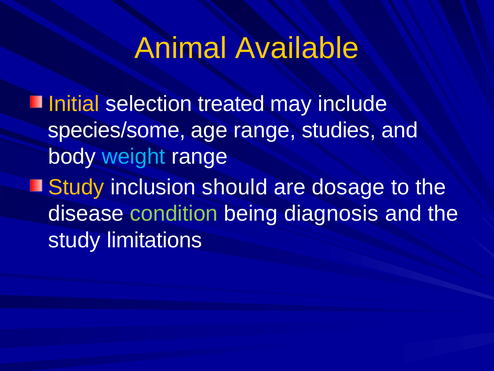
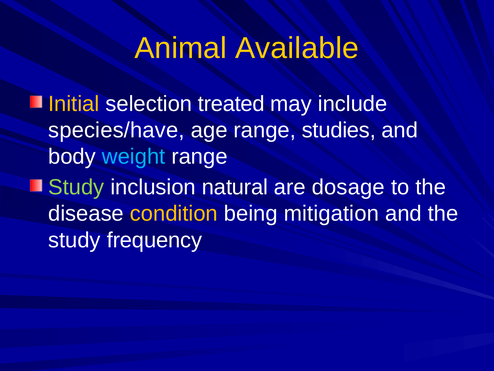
species/some: species/some -> species/have (116, 130)
Study colour: yellow -> light green (76, 187)
should: should -> natural (235, 187)
condition colour: light green -> yellow (174, 213)
diagnosis: diagnosis -> mitigation (331, 213)
limitations: limitations -> frequency (154, 240)
